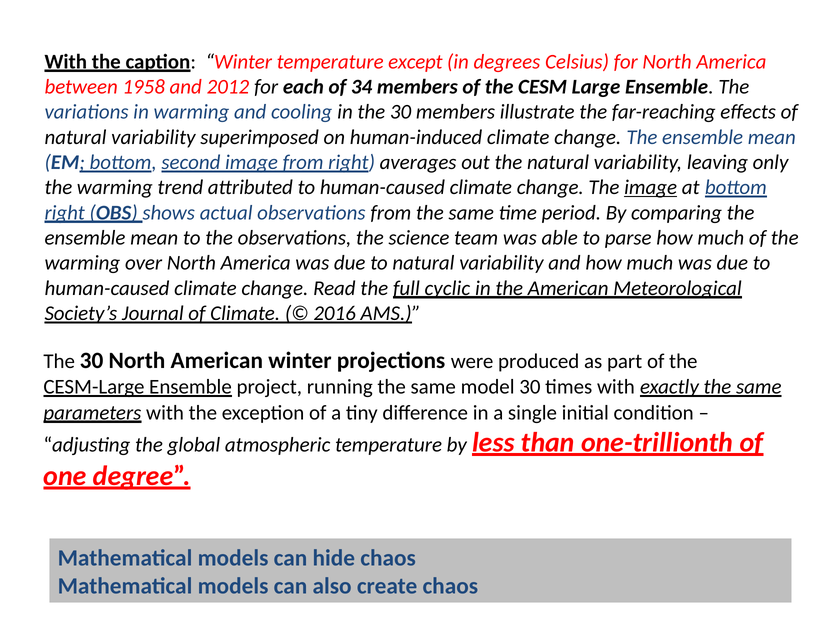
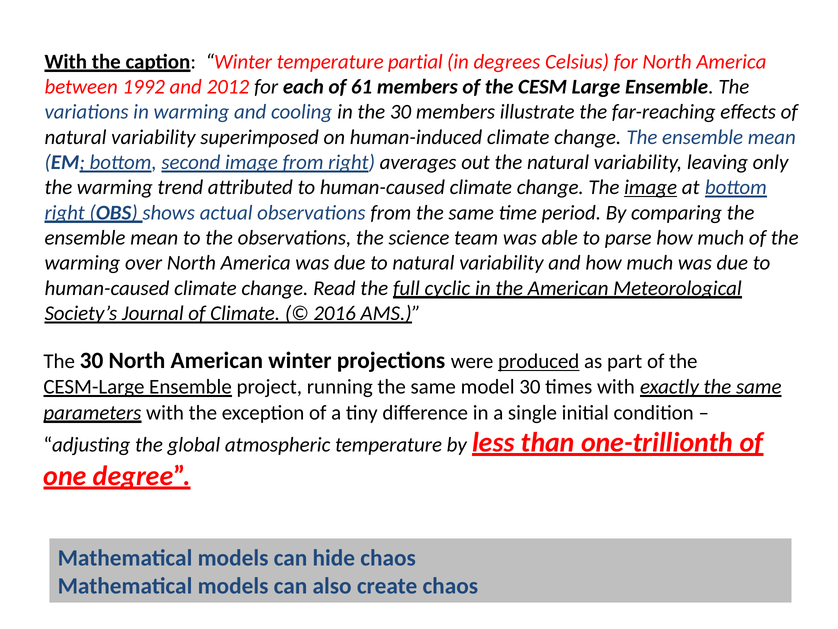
except: except -> partial (415, 62)
1958: 1958 -> 1992 (144, 87)
34: 34 -> 61 (362, 87)
produced underline: none -> present (539, 361)
